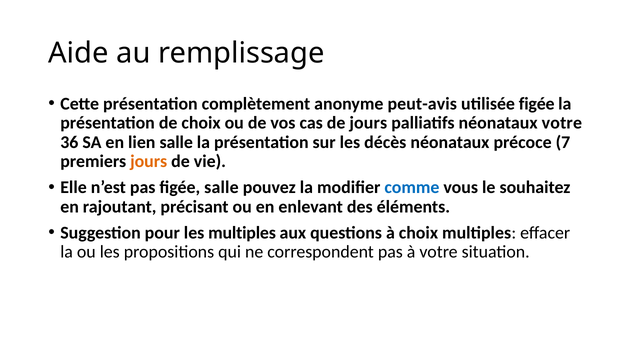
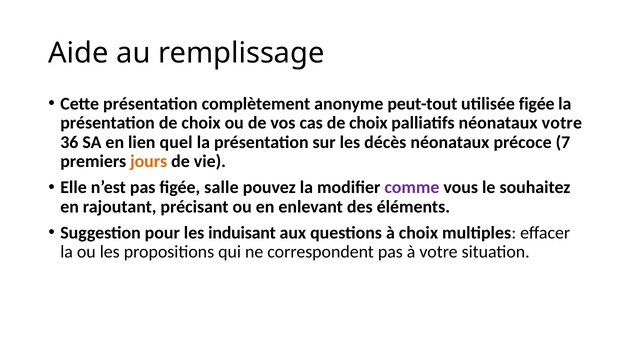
peut-avis: peut-avis -> peut-tout (422, 104)
cas de jours: jours -> choix (368, 123)
lien salle: salle -> quel (176, 142)
comme colour: blue -> purple (412, 188)
les multiples: multiples -> induisant (242, 233)
